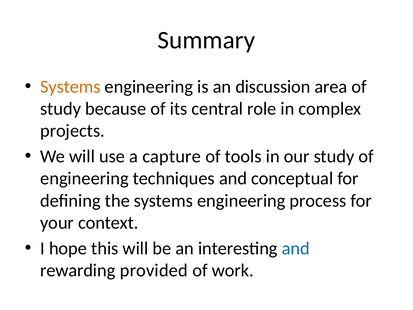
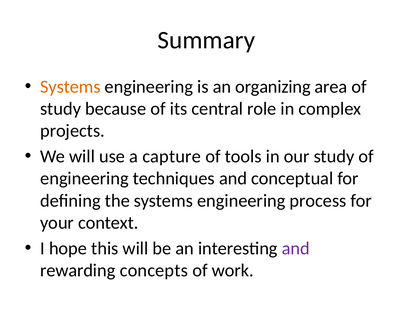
discussion: discussion -> organizing (273, 87)
and colour: blue -> purple (296, 248)
provided: provided -> concepts (154, 270)
